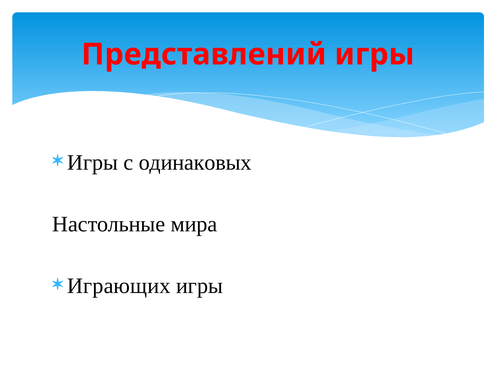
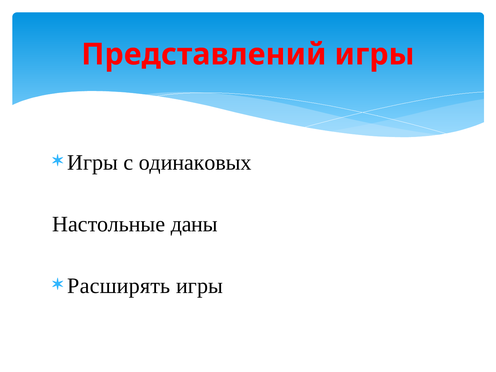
мира: мира -> даны (194, 224)
Играющих: Играющих -> Расширять (119, 286)
